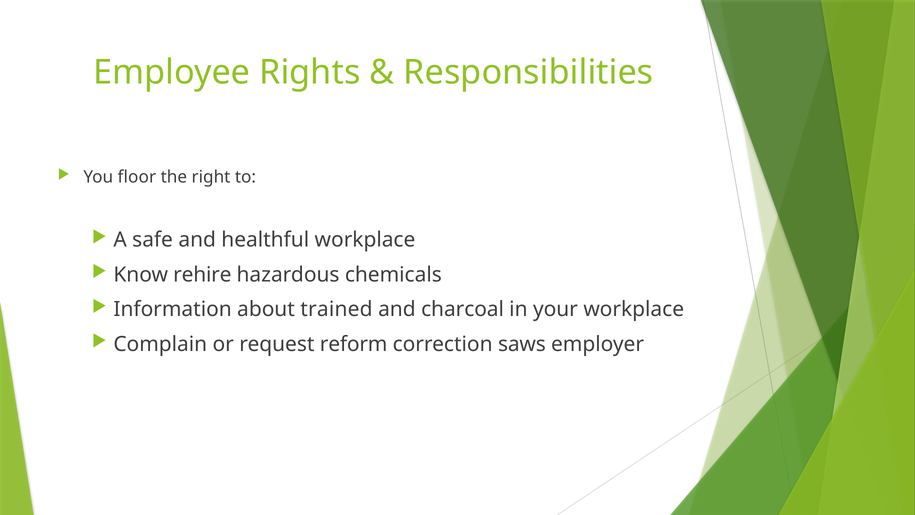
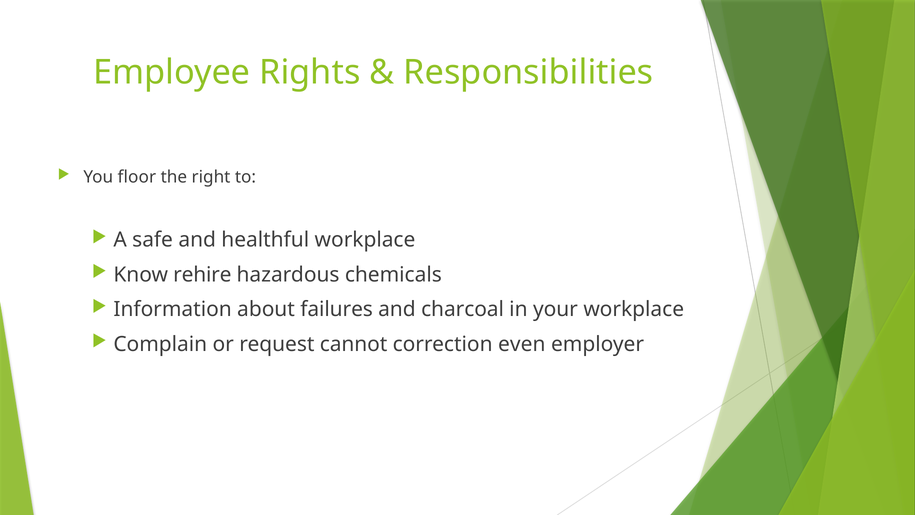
trained: trained -> failures (337, 309)
reform: reform -> cannot (354, 344)
saws: saws -> even (522, 344)
